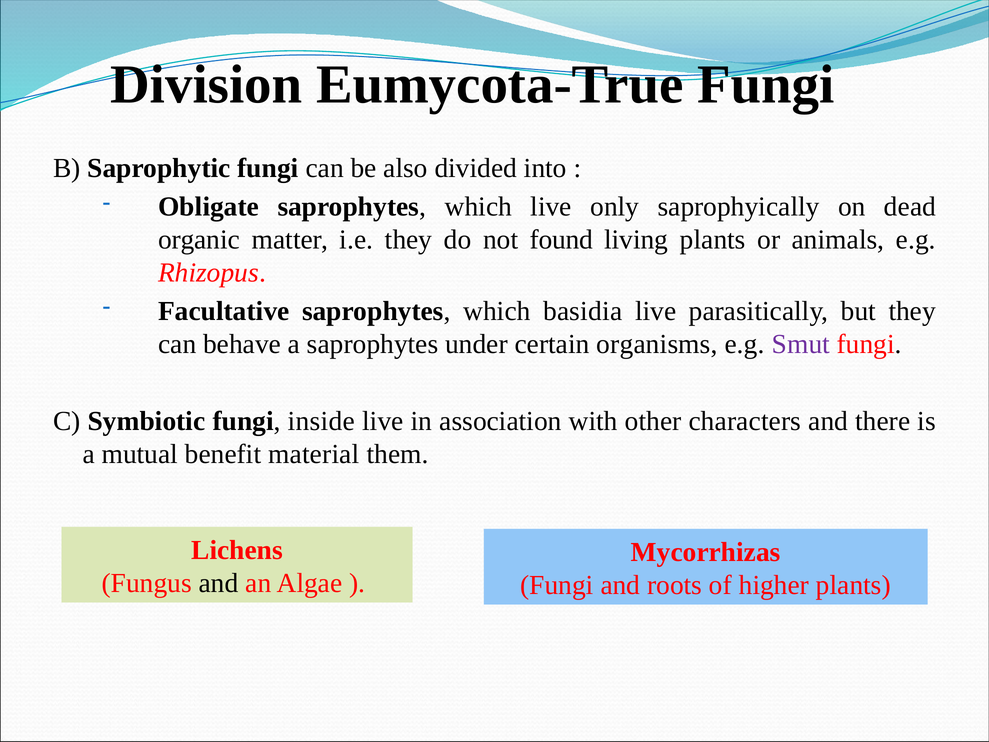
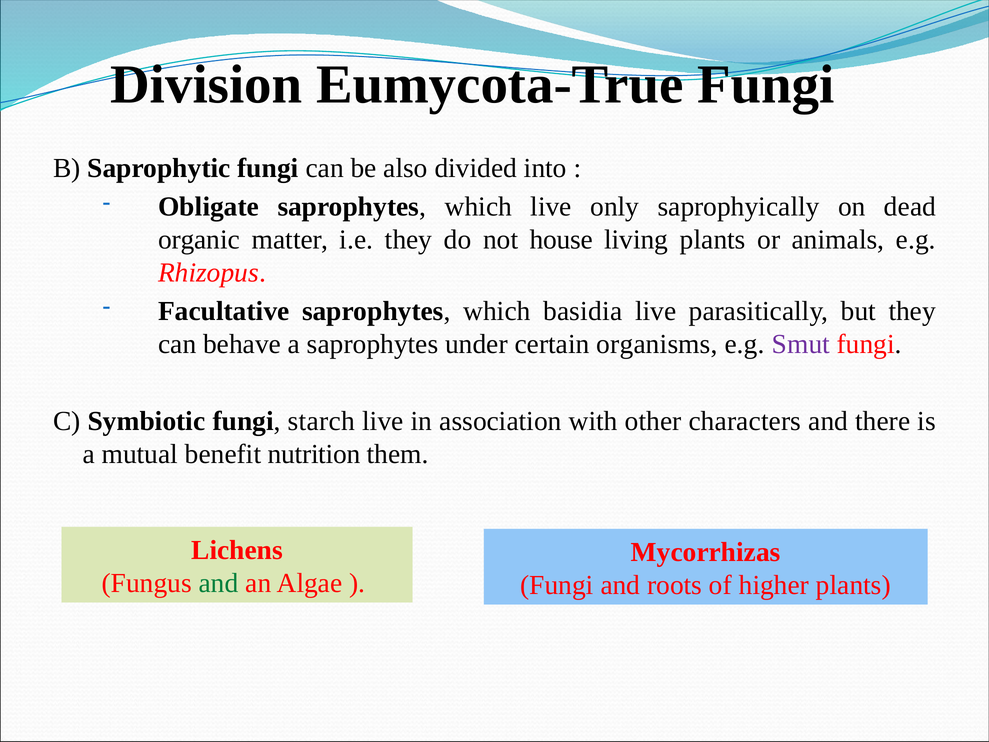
found: found -> house (561, 240)
inside: inside -> starch (321, 421)
material: material -> nutrition (314, 454)
and colour: black -> green (219, 583)
